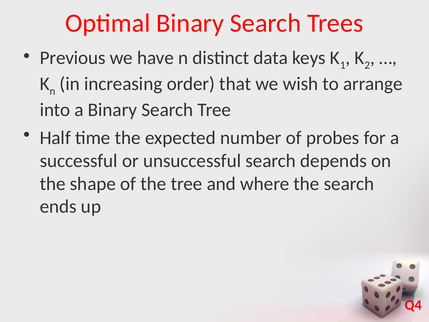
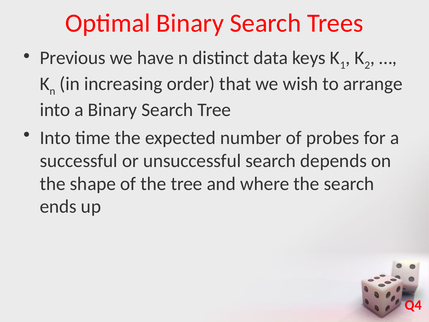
Half: Half -> Into (55, 138)
